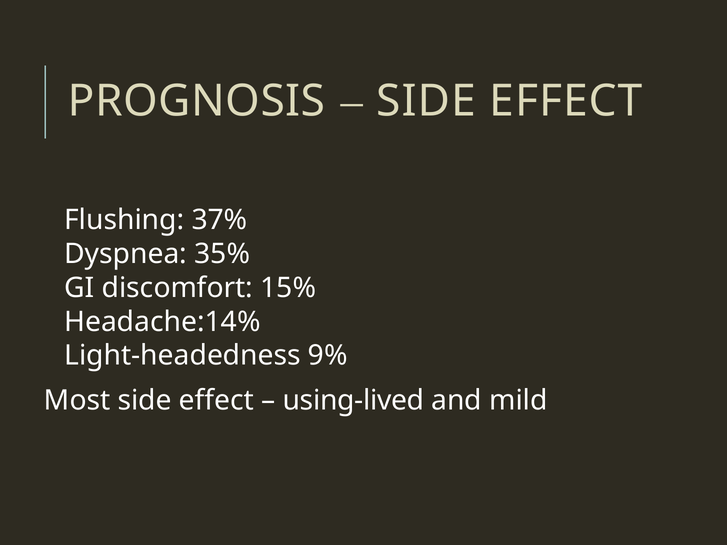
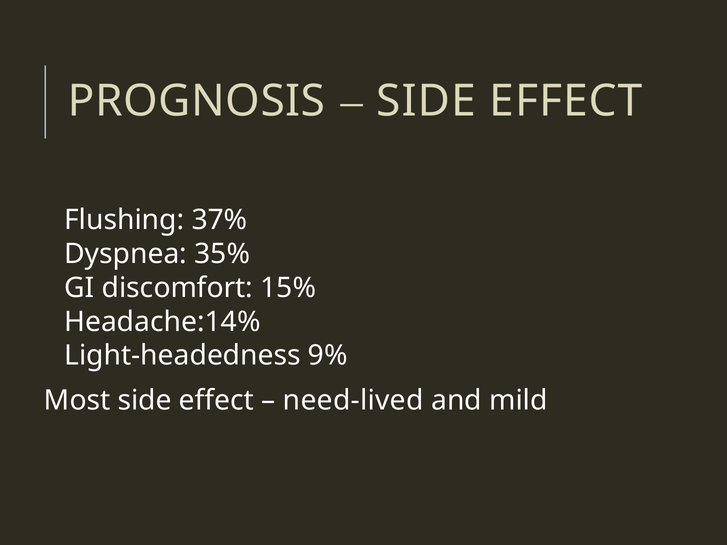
using-lived: using-lived -> need-lived (353, 401)
